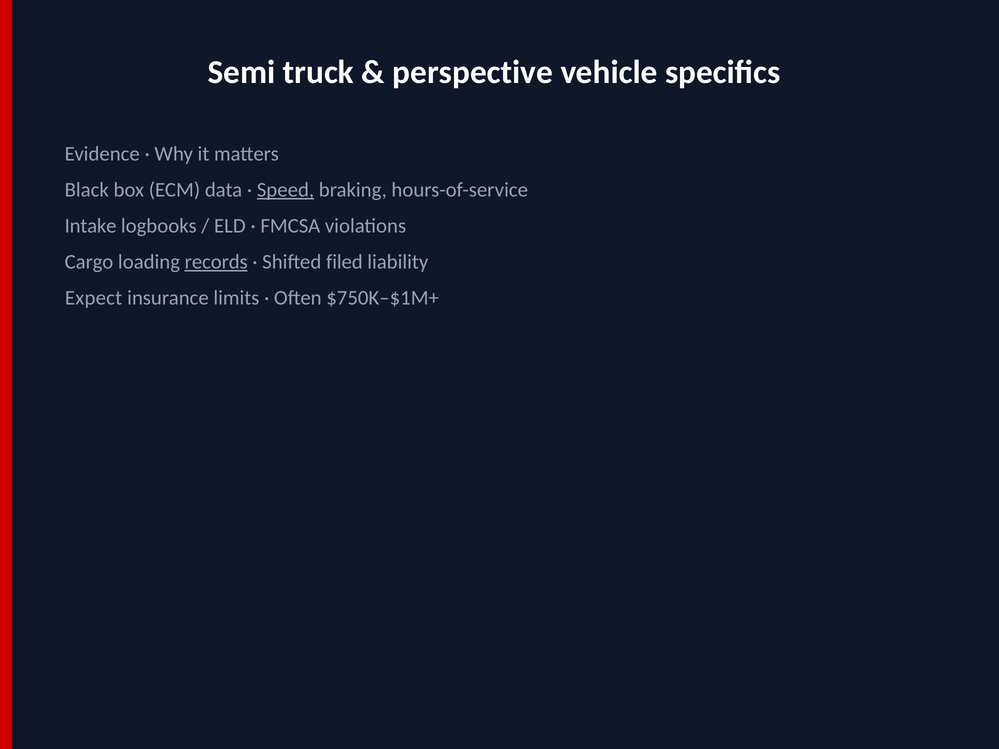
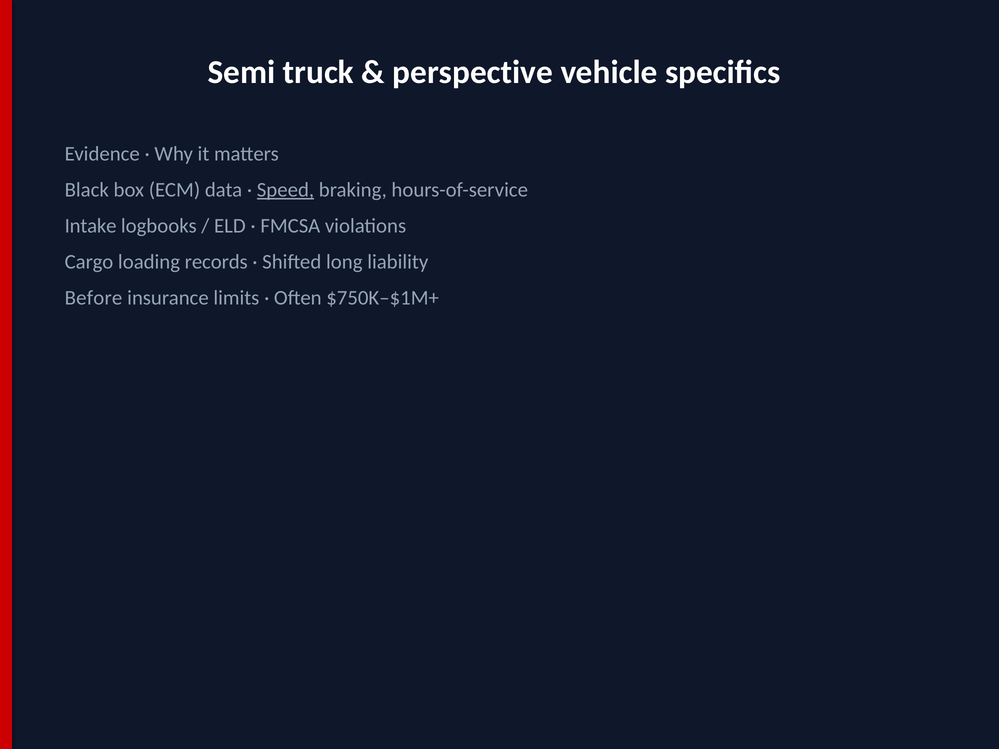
records underline: present -> none (216, 262)
filed: filed -> long (344, 262)
Expect: Expect -> Before (94, 298)
